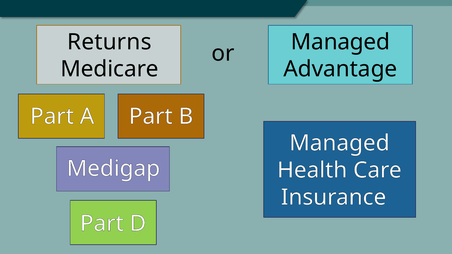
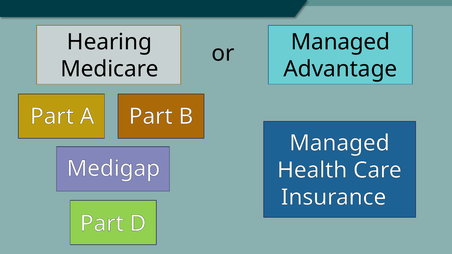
Returns: Returns -> Hearing (109, 42)
